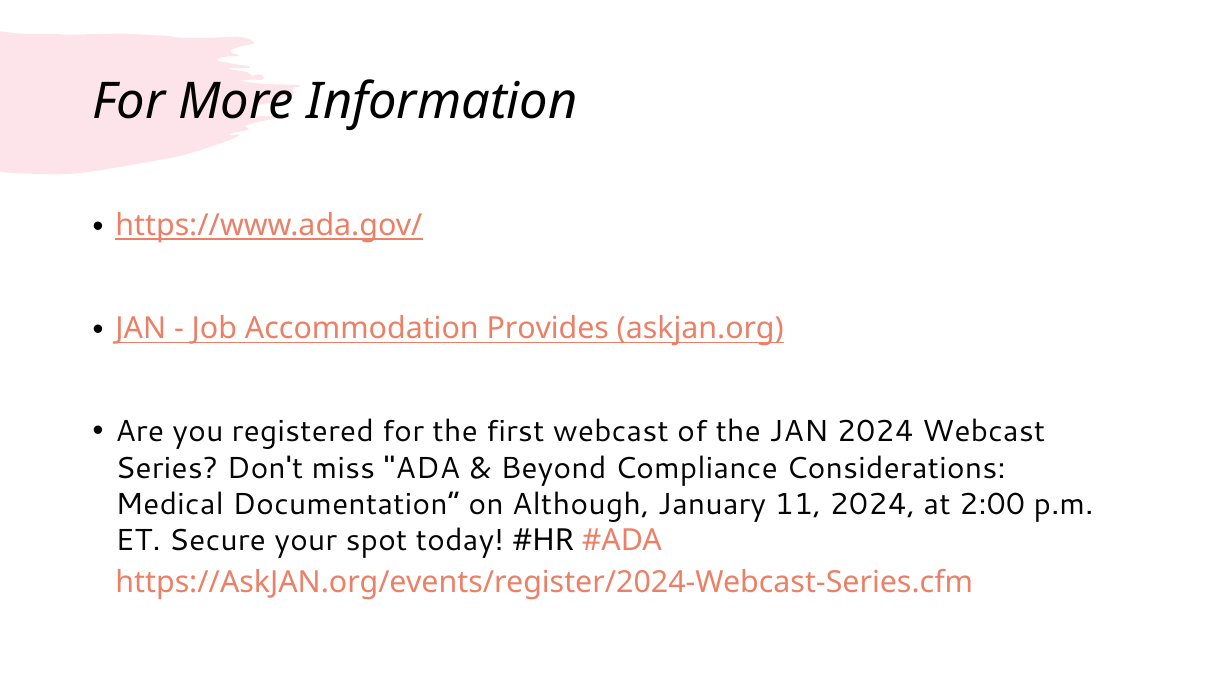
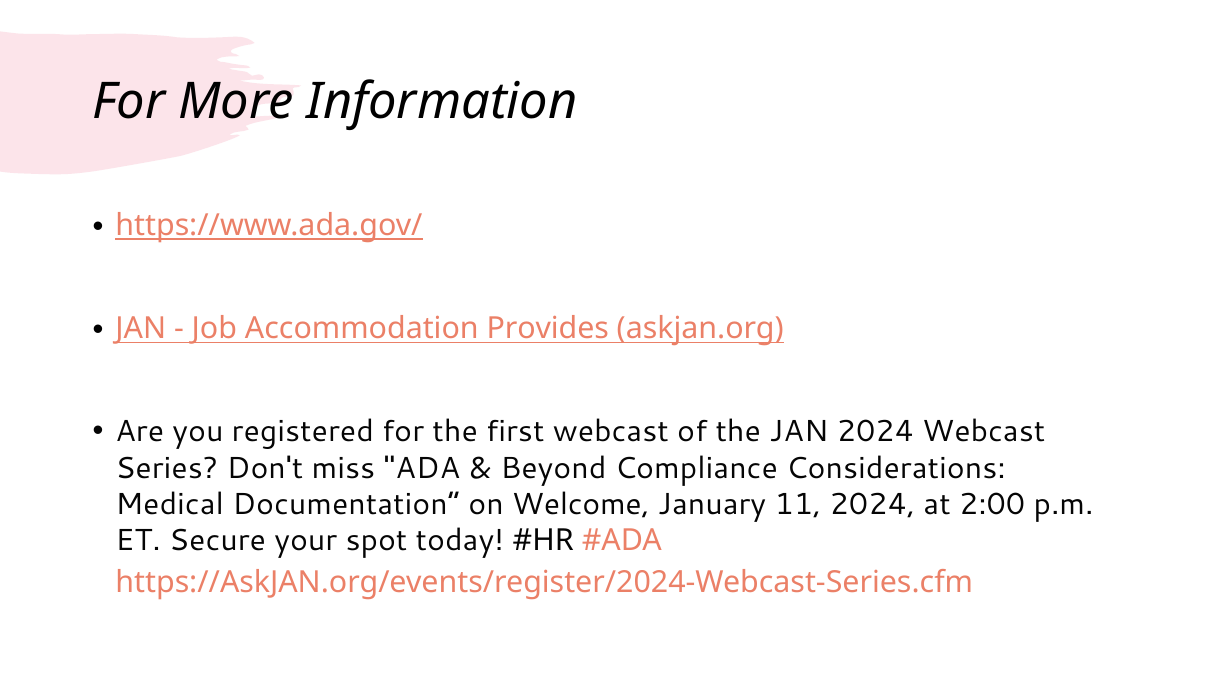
Although: Although -> Welcome (581, 505)
